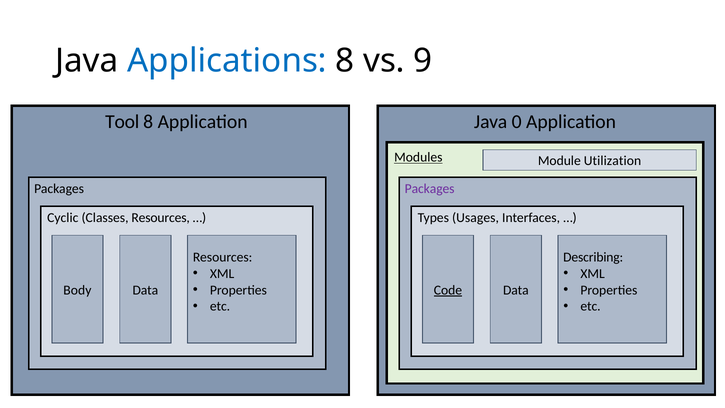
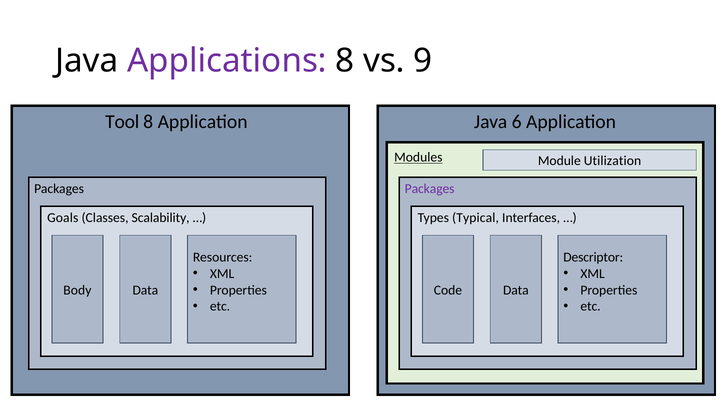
Applications colour: blue -> purple (227, 61)
0: 0 -> 6 (517, 122)
Cyclic: Cyclic -> Goals (63, 218)
Classes Resources: Resources -> Scalability (161, 218)
Usages: Usages -> Typical (475, 218)
Describing: Describing -> Descriptor (593, 257)
Code underline: present -> none (448, 290)
